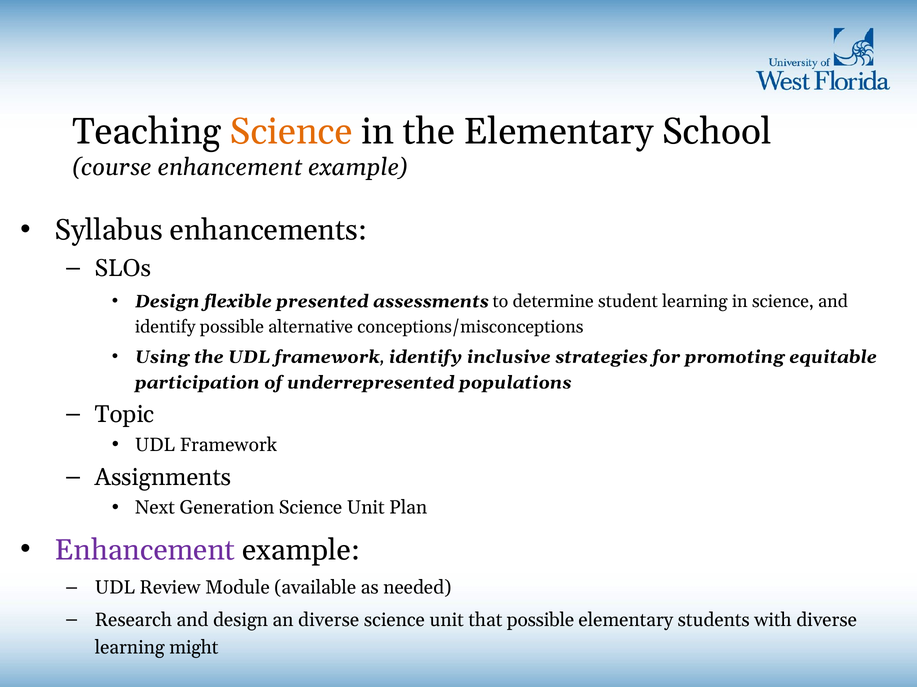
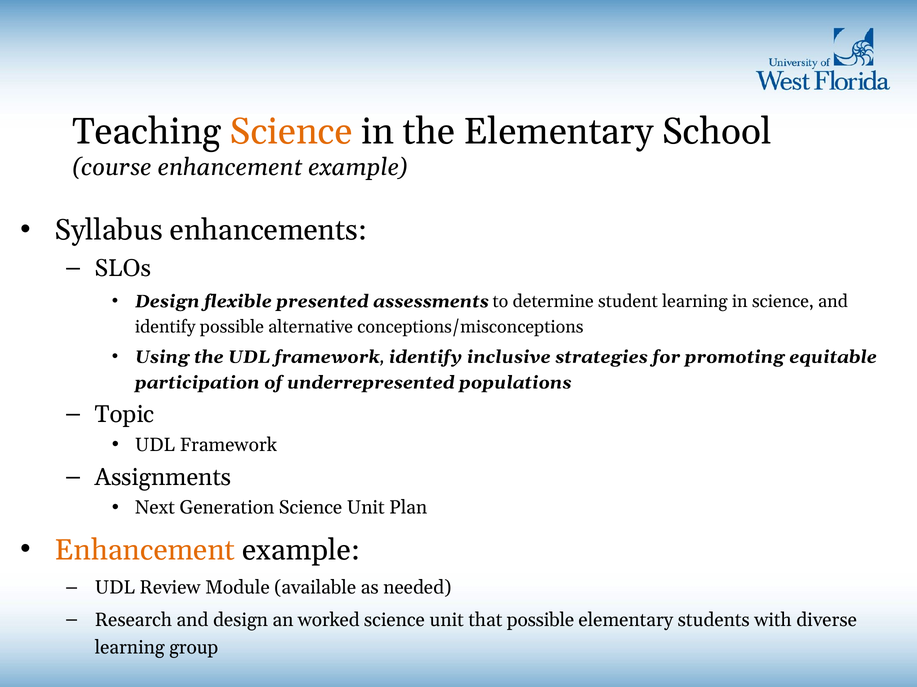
Enhancement colour: purple -> orange (145, 551)
an diverse: diverse -> worked (329, 621)
might: might -> group (194, 648)
